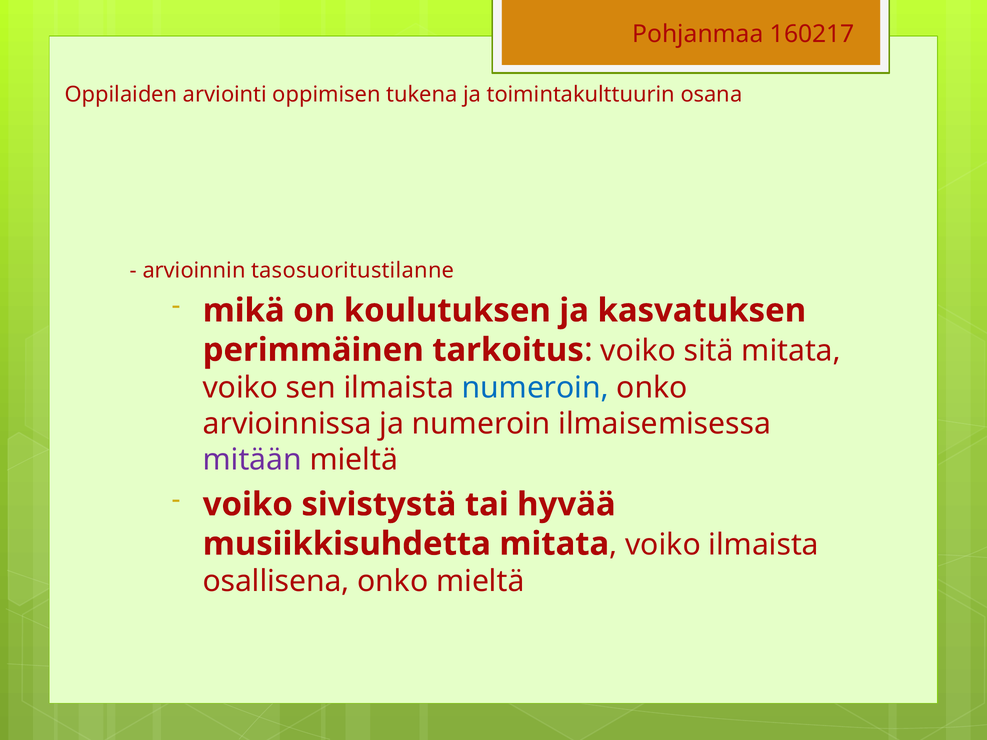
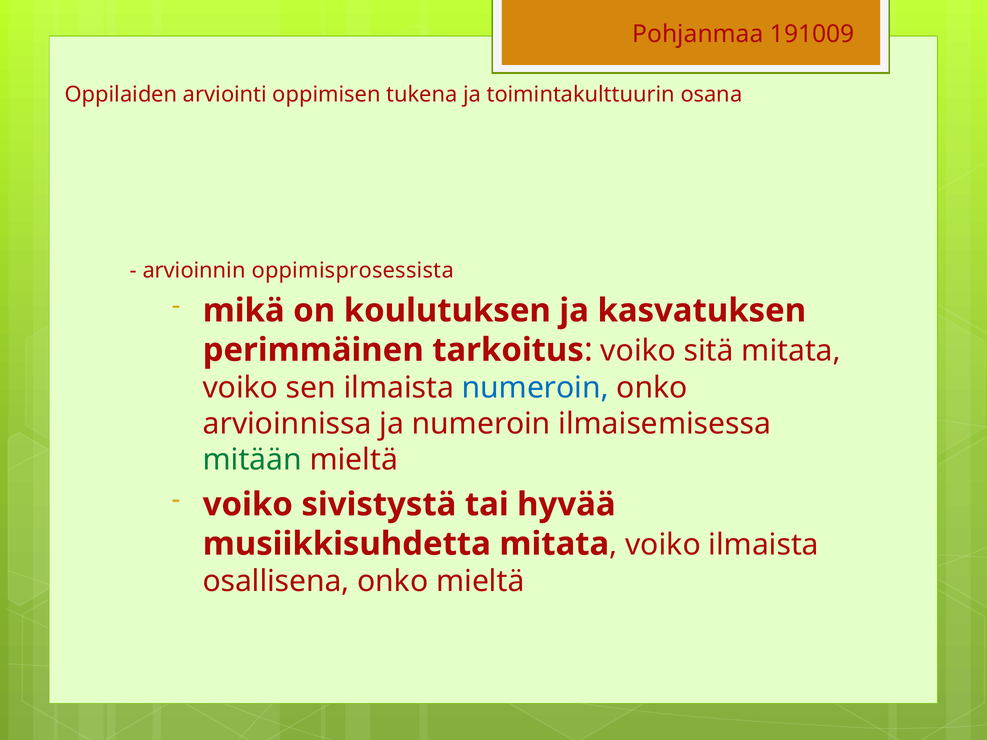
160217: 160217 -> 191009 (812, 34)
tasosuoritustilanne: tasosuoritustilanne -> oppimisprosessista (353, 270)
mitään colour: purple -> green (252, 460)
